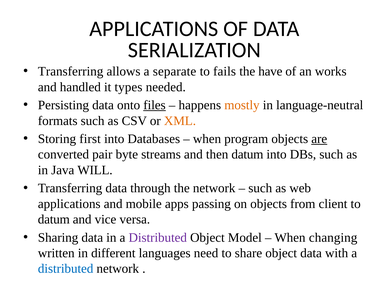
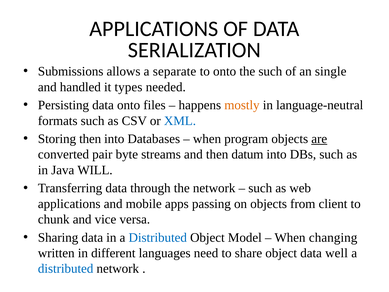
Transferring: Transferring -> Submissions (71, 71)
to fails: fails -> onto (225, 71)
the have: have -> such (270, 71)
works: works -> single (331, 71)
files underline: present -> none (155, 105)
XML colour: orange -> blue (180, 121)
Storing first: first -> then (90, 139)
datum: datum -> chunk (54, 219)
Distributed colour: purple -> blue (158, 237)
with: with -> well (337, 253)
